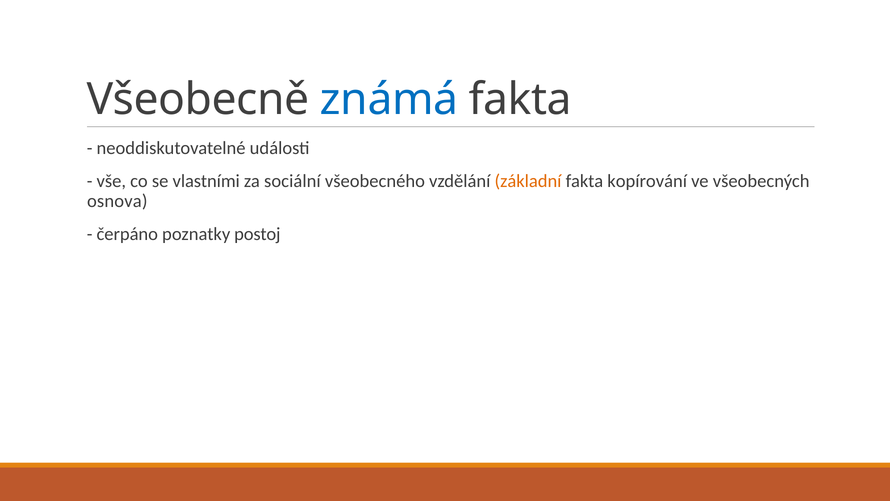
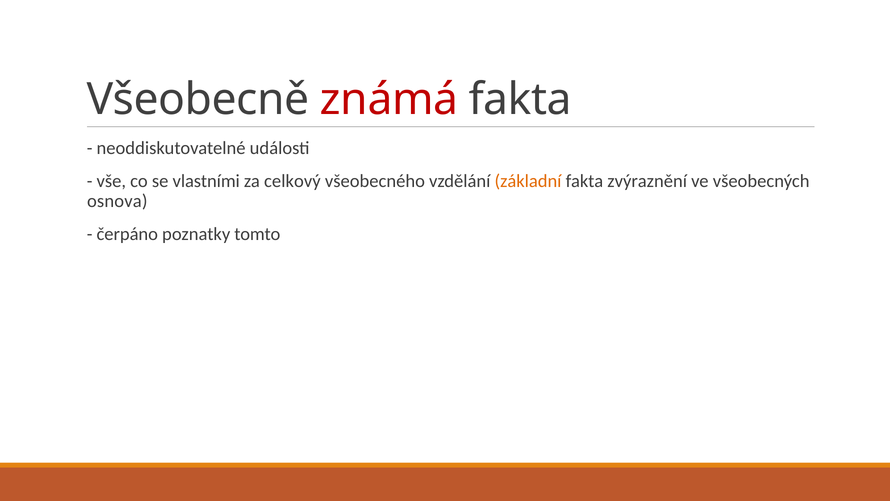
známá colour: blue -> red (389, 100)
sociální: sociální -> celkový (292, 181)
kopírování: kopírování -> zvýraznění (647, 181)
postoj: postoj -> tomto (257, 234)
